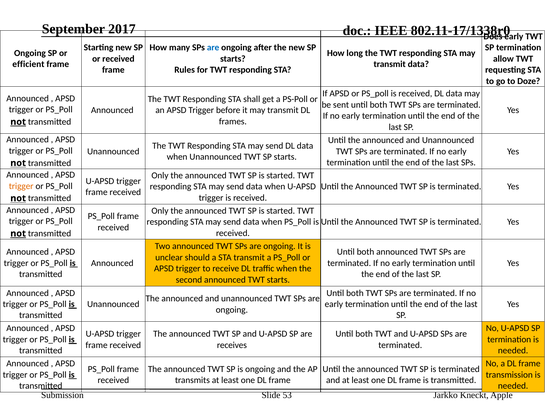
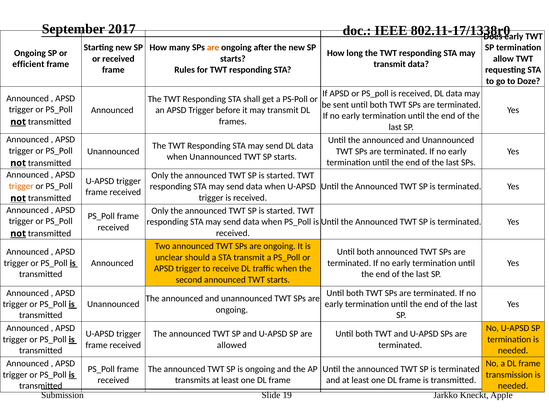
are colour: blue -> orange (213, 47)
receives: receives -> allowed (232, 345)
53: 53 -> 19 (287, 395)
